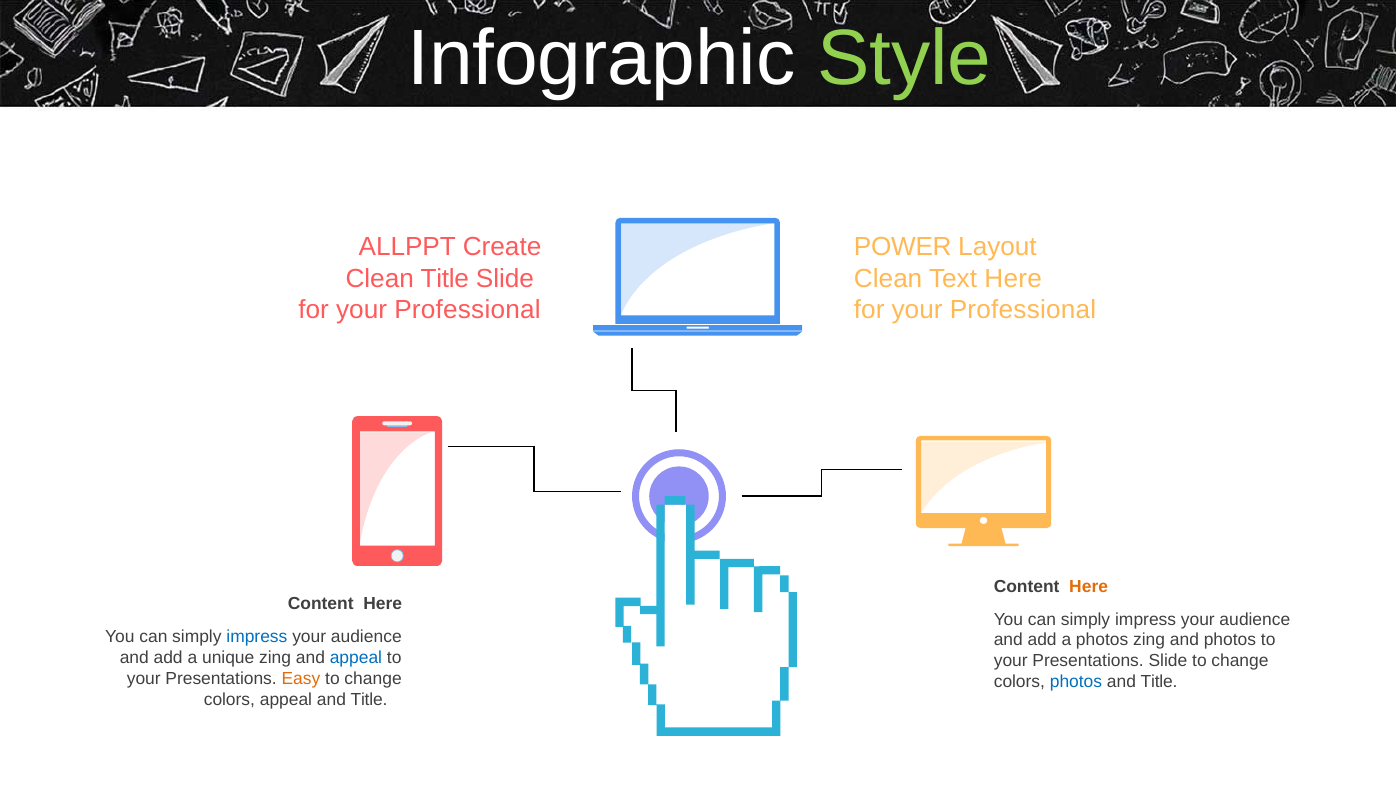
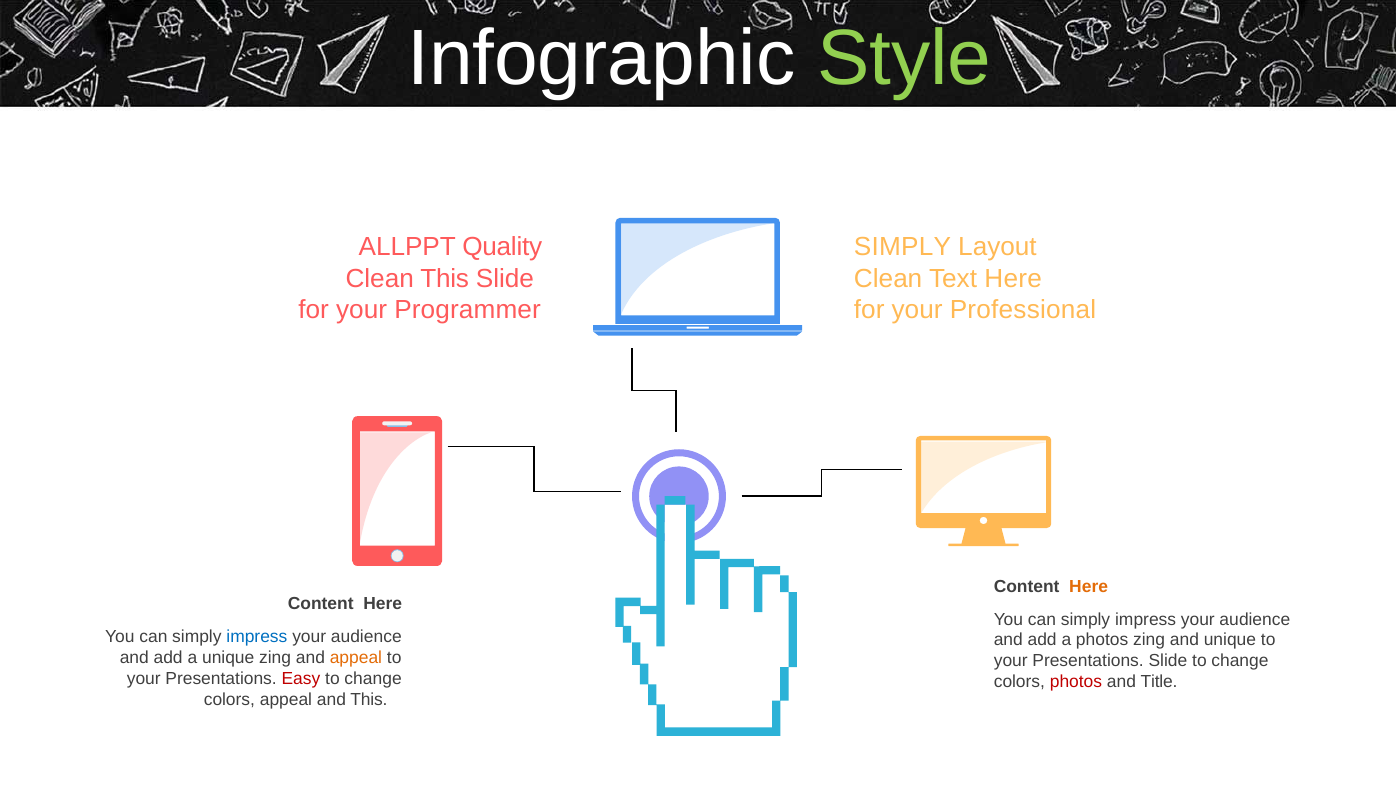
Create: Create -> Quality (502, 247)
POWER: POWER -> SIMPLY (903, 247)
Clean Title: Title -> This (445, 279)
Professional: Professional -> Programmer (468, 310)
and photos: photos -> unique (1230, 640)
appeal colour: blue -> orange (356, 658)
Easy colour: orange -> red (301, 679)
photos colour: blue -> red (1076, 682)
Title: Title -> This (369, 700)
